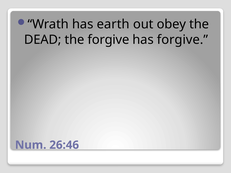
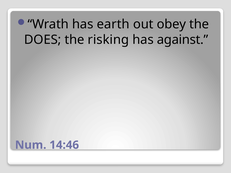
DEAD: DEAD -> DOES (43, 40)
the forgive: forgive -> risking (108, 40)
has forgive: forgive -> against (183, 40)
26:46: 26:46 -> 14:46 (64, 145)
